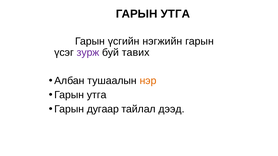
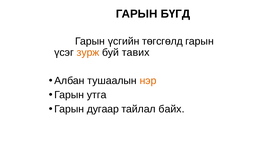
УТГА: УТГА -> БҮГД (175, 14)
нэгжийн: нэгжийн -> төгсгөлд (162, 41)
зурж colour: purple -> orange (88, 53)
дээд: дээд -> байх (172, 109)
